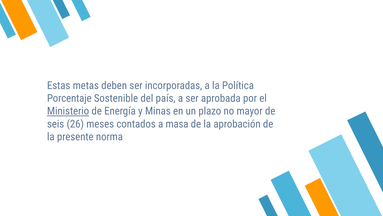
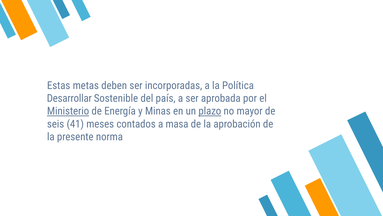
Porcentaje: Porcentaje -> Desarrollar (69, 98)
plazo underline: none -> present (210, 111)
26: 26 -> 41 (75, 124)
